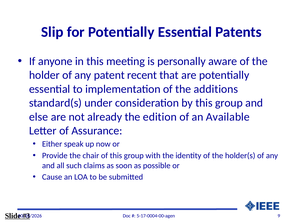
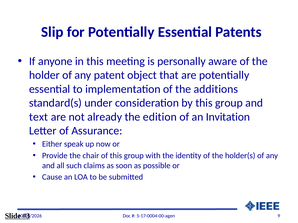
recent: recent -> object (142, 75)
else: else -> text (39, 117)
Available: Available -> Invitation (228, 117)
